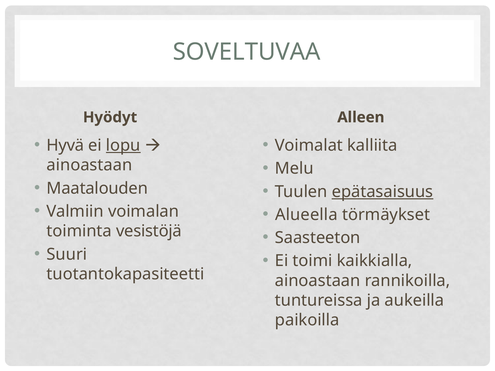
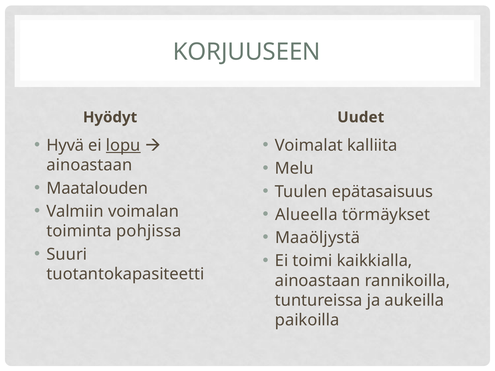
SOVELTUVAA: SOVELTUVAA -> KORJUUSEEN (247, 52)
Alleen: Alleen -> Uudet (361, 117)
epätasaisuus underline: present -> none (382, 192)
vesistöjä: vesistöjä -> pohjissa (149, 231)
Saasteeton: Saasteeton -> Maaöljystä (318, 238)
